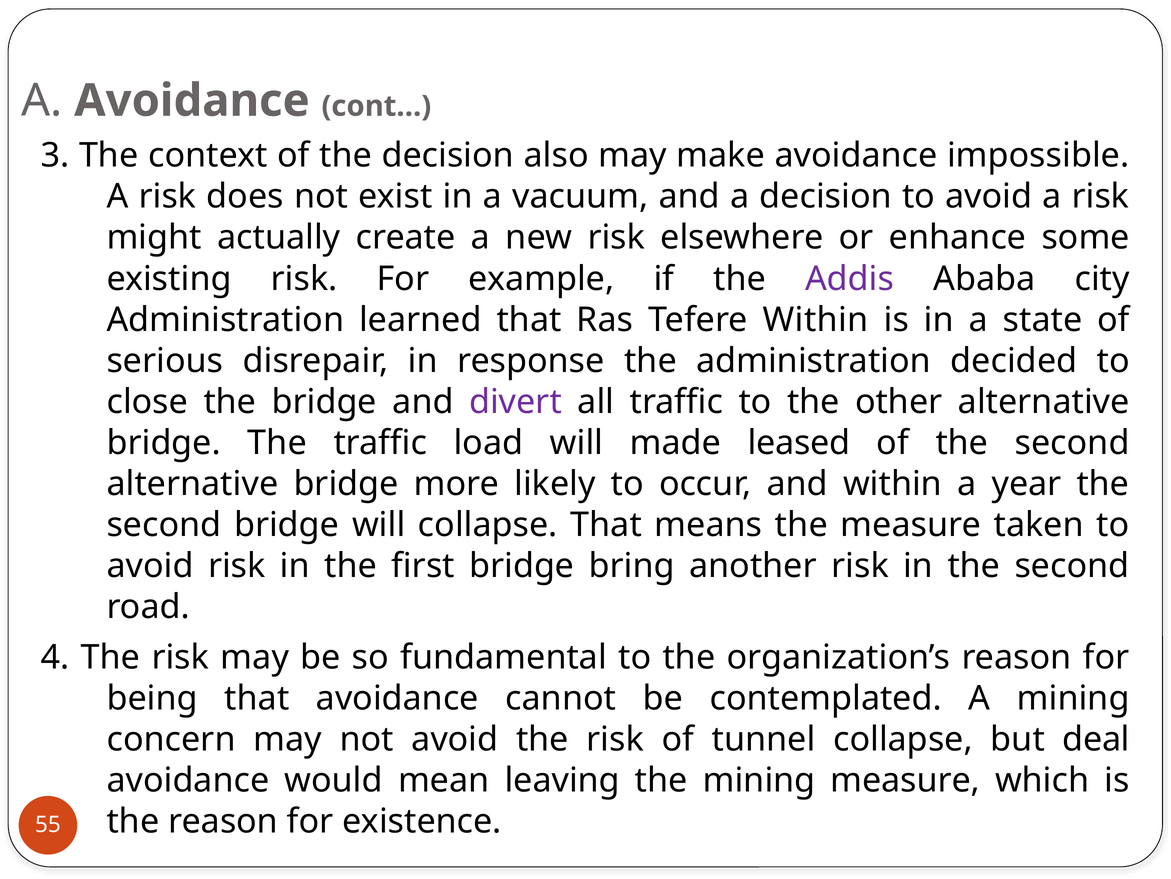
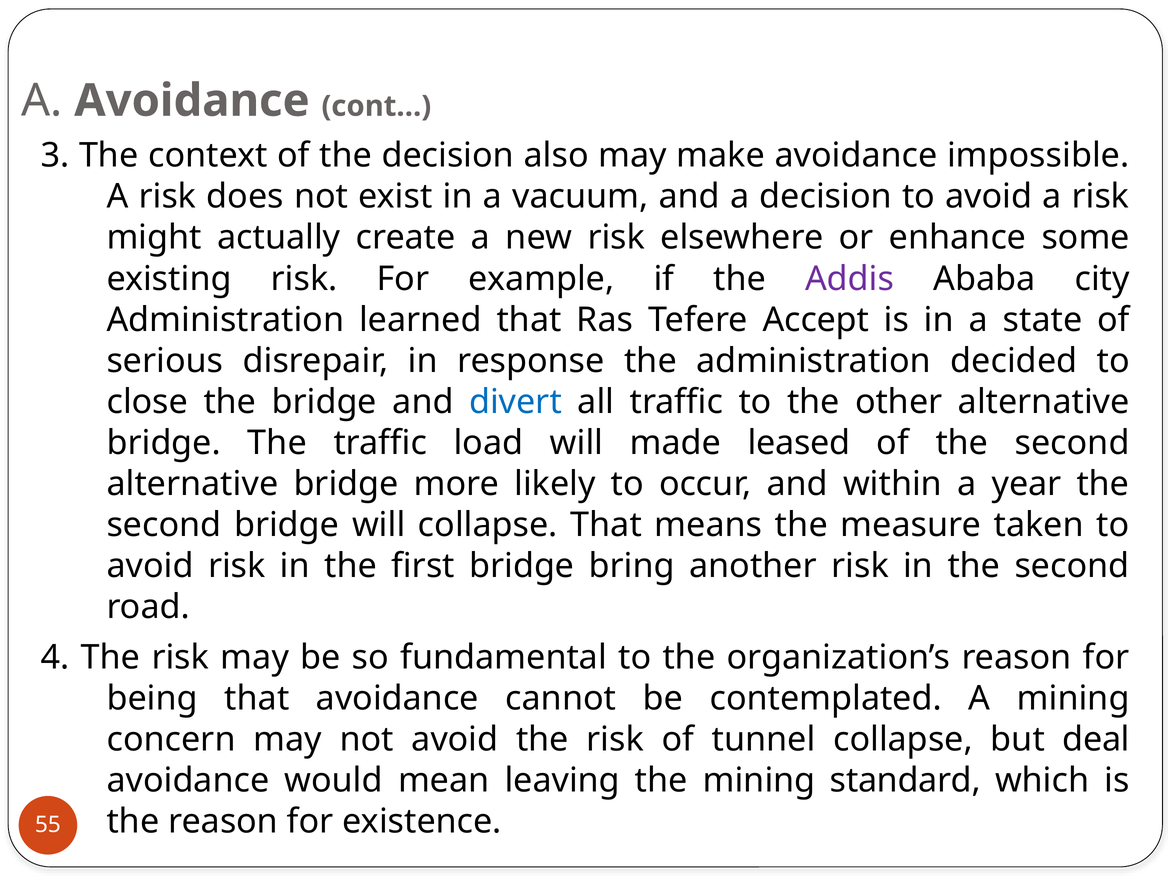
Tefere Within: Within -> Accept (816, 319)
divert colour: purple -> blue (515, 401)
mining measure: measure -> standard (905, 780)
